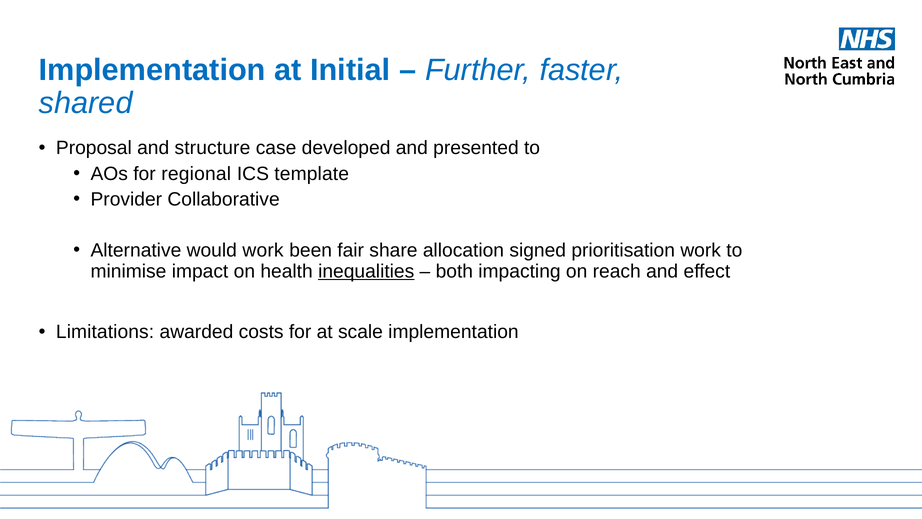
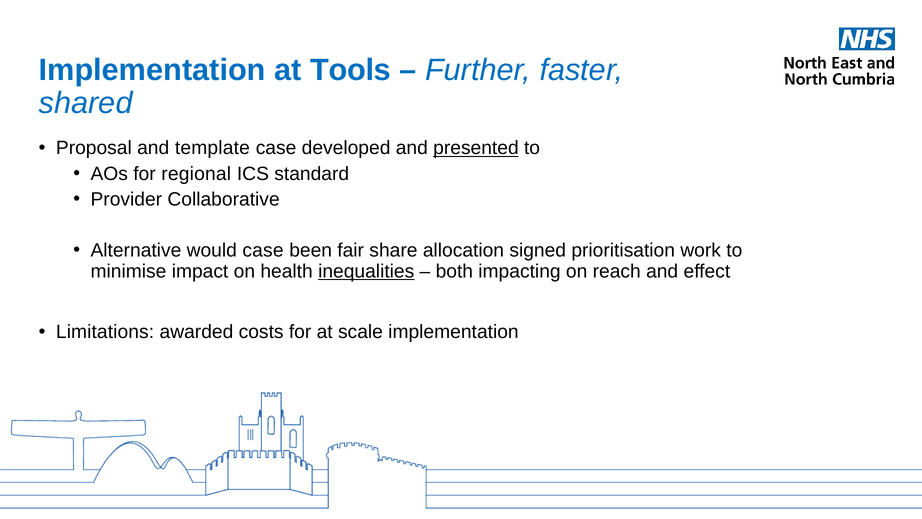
Initial: Initial -> Tools (350, 70)
structure: structure -> template (212, 148)
presented underline: none -> present (476, 148)
template: template -> standard (312, 174)
would work: work -> case (263, 250)
